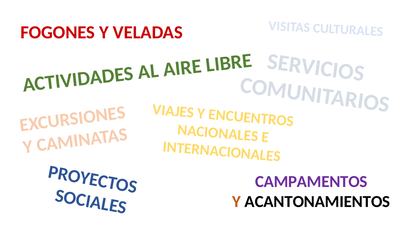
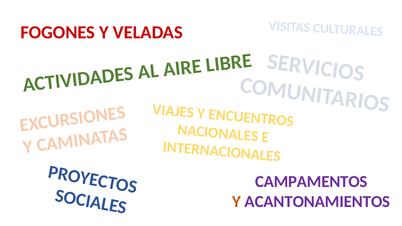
ACANTONAMIENTOS colour: black -> purple (317, 202)
